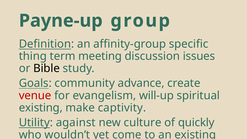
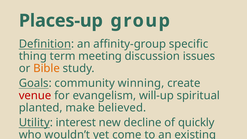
Payne-up: Payne-up -> Places-up (61, 21)
Bible colour: black -> orange (47, 68)
advance: advance -> winning (141, 83)
existing: existing -> planted (41, 108)
captivity: captivity -> believed (122, 108)
against: against -> interest (76, 122)
culture: culture -> decline (143, 122)
